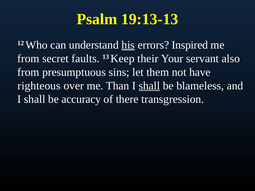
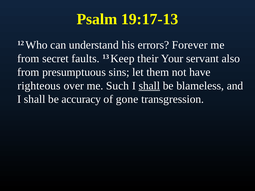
19:13-13: 19:13-13 -> 19:17-13 (150, 19)
his underline: present -> none (128, 45)
Inspired: Inspired -> Forever (190, 45)
Than: Than -> Such (118, 86)
there: there -> gone (127, 99)
